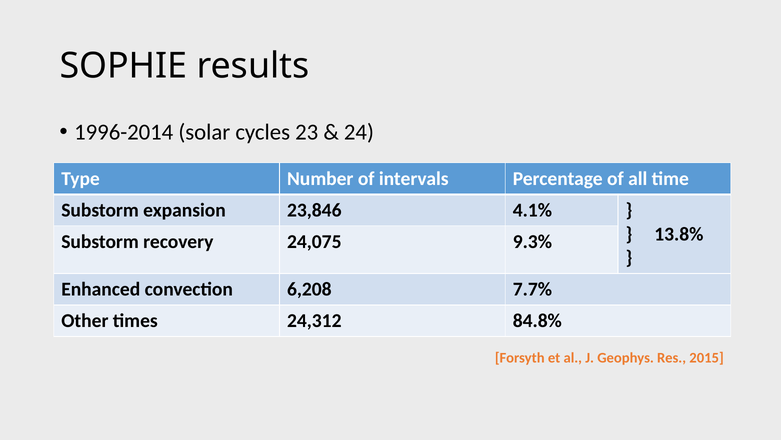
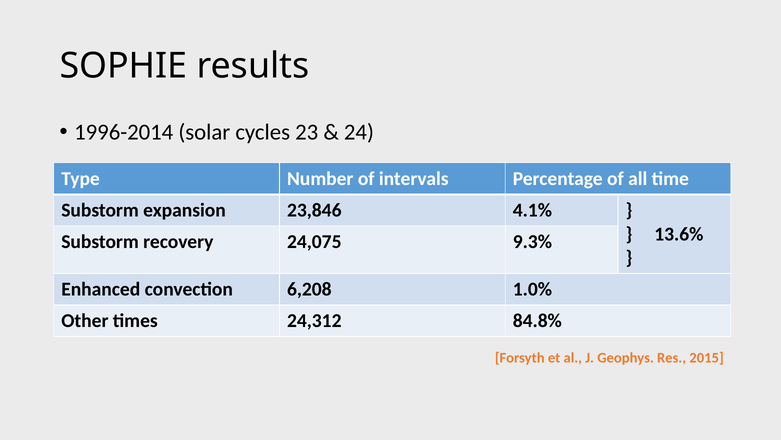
13.8%: 13.8% -> 13.6% (679, 234)
7.7%: 7.7% -> 1.0% (532, 289)
